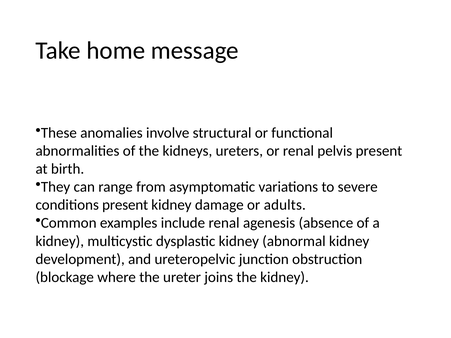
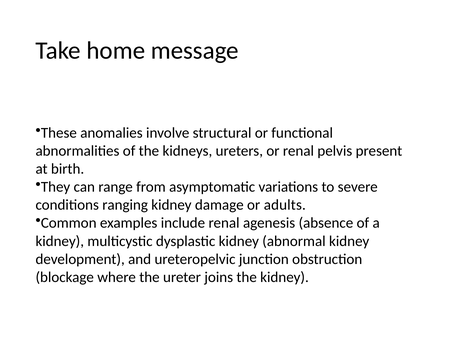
conditions present: present -> ranging (125, 205)
